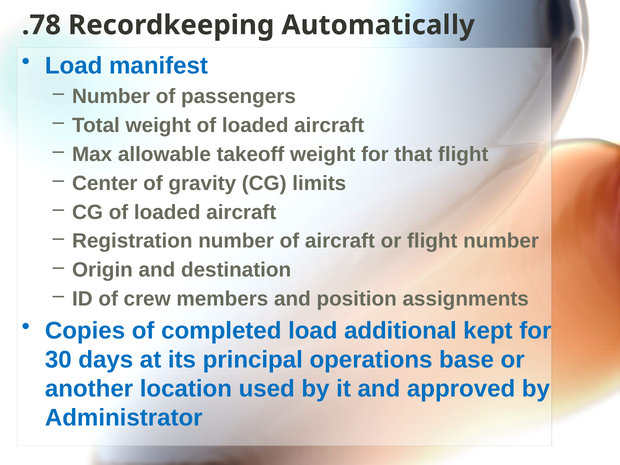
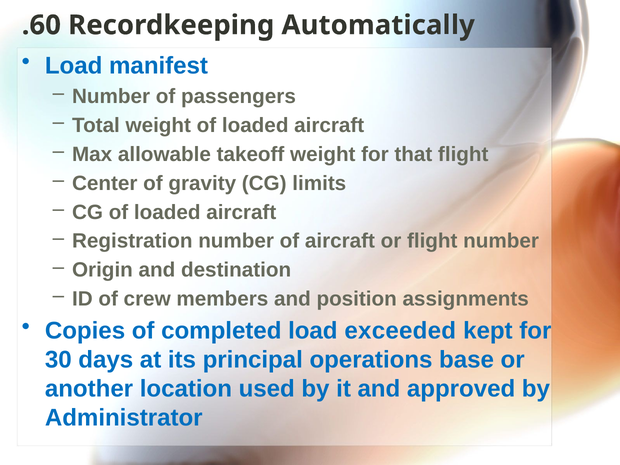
.78: .78 -> .60 (41, 25)
additional: additional -> exceeded (400, 331)
